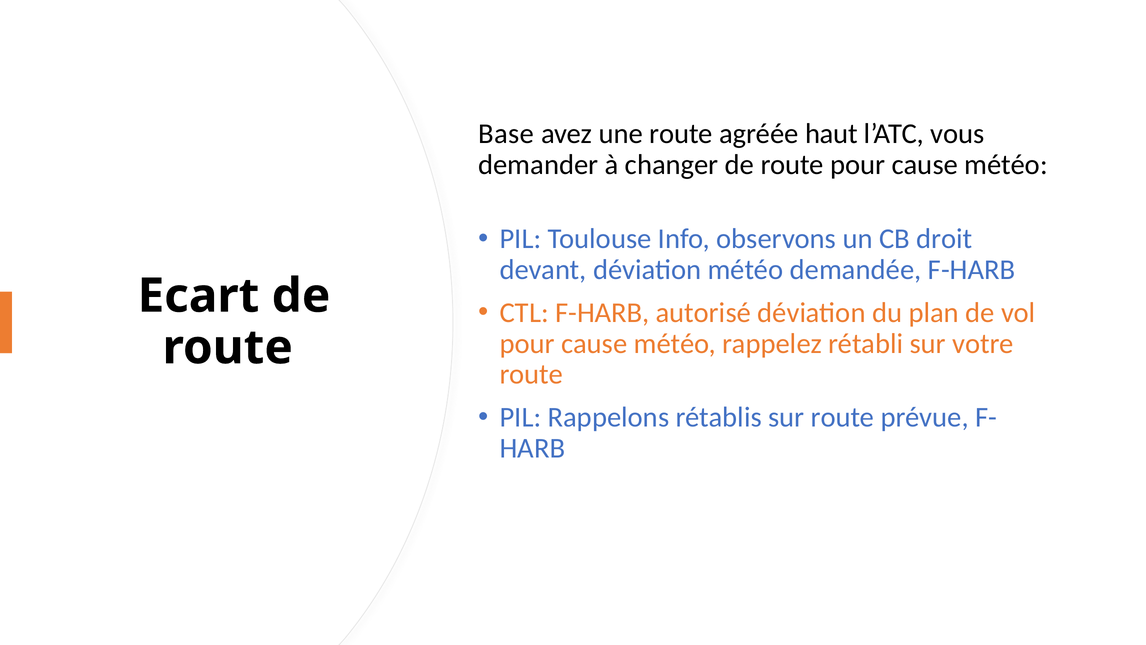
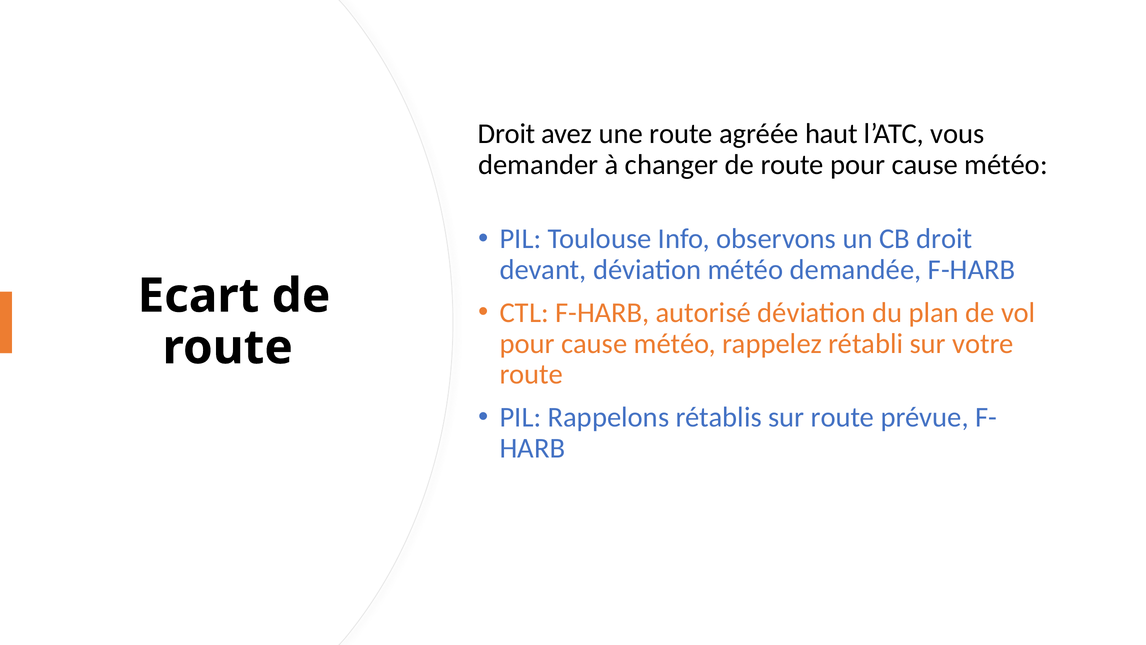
Base: Base -> Droit (507, 134)
